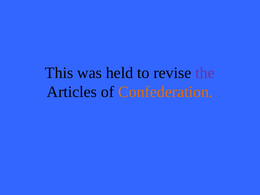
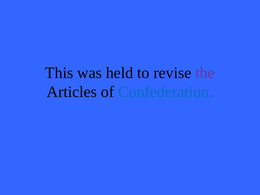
Confederation colour: orange -> blue (166, 92)
